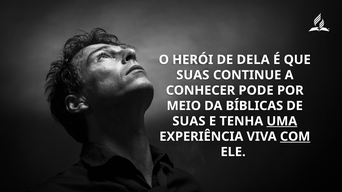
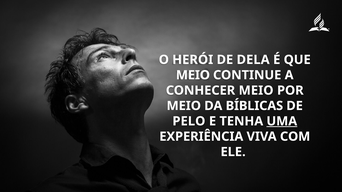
SUAS: SUAS -> MEIO (193, 75)
CONHECER PODE: PODE -> MEIO (256, 91)
SUAS: SUAS -> PELO (189, 121)
COM underline: present -> none (295, 137)
